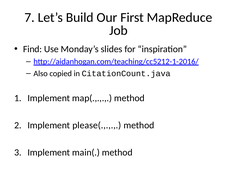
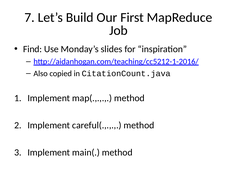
please(: please( -> careful( (97, 125)
